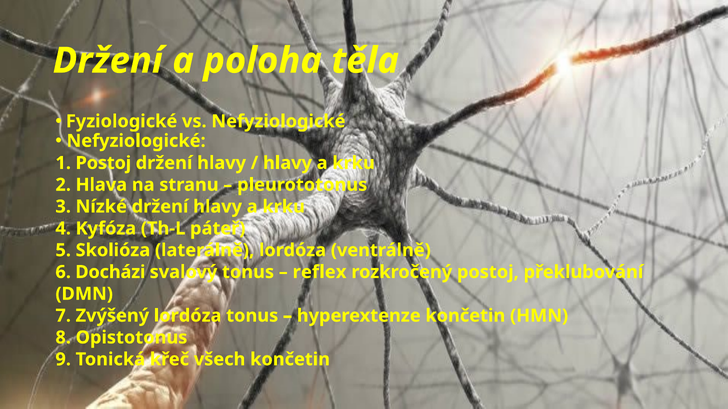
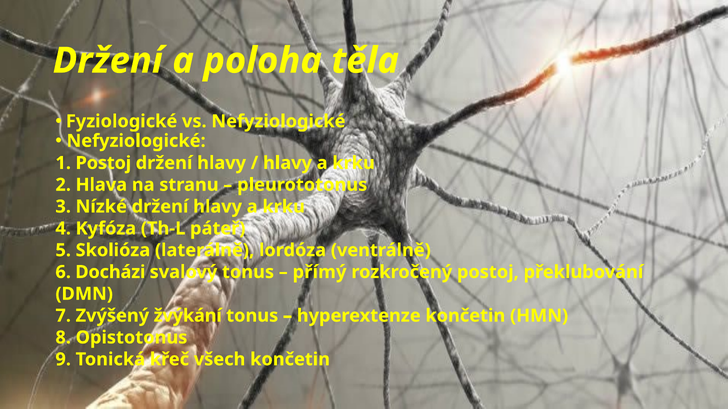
reflex: reflex -> přímý (320, 272)
Zvýšený lordóza: lordóza -> žvýkání (188, 316)
